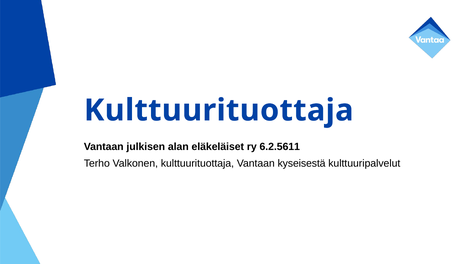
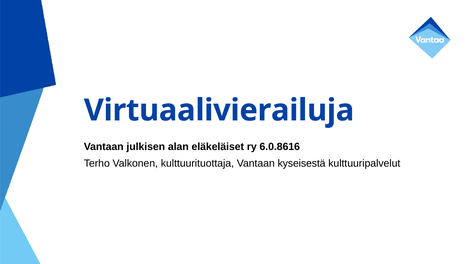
Kulttuurituottaja: Kulttuurituottaja -> Virtuaalivierailuja (219, 110)
6.2.5611: 6.2.5611 -> 6.0.8616 (280, 147)
